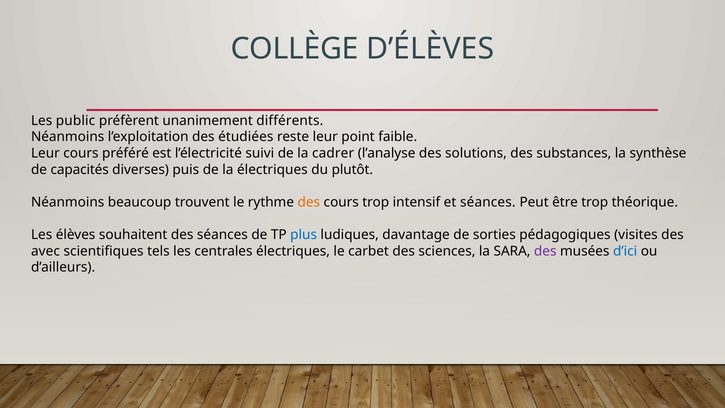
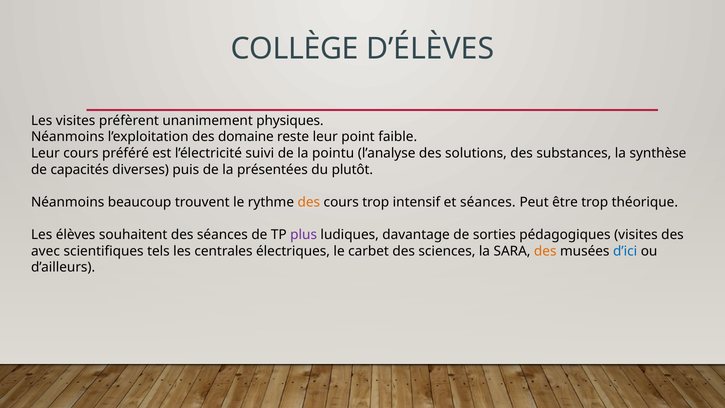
Les public: public -> visites (76, 121)
différents: différents -> physiques (290, 121)
étudiées: étudiées -> domaine (246, 137)
cadrer: cadrer -> pointu (333, 153)
la électriques: électriques -> présentées (272, 169)
plus colour: blue -> purple (304, 235)
des colour: purple -> orange (545, 251)
